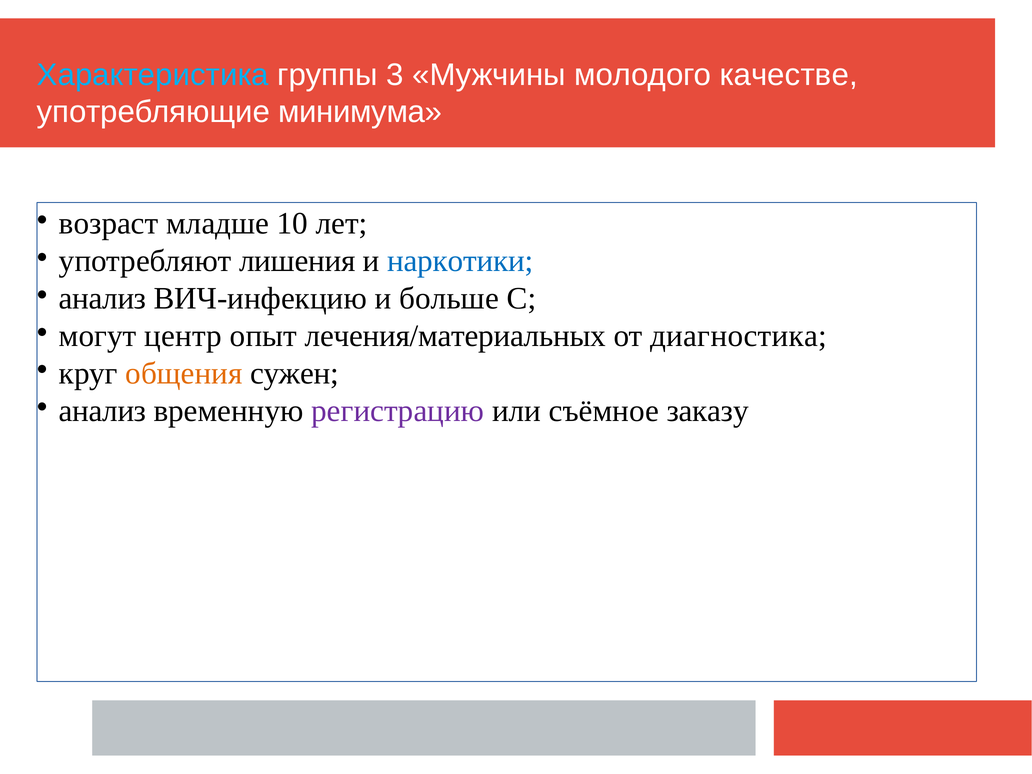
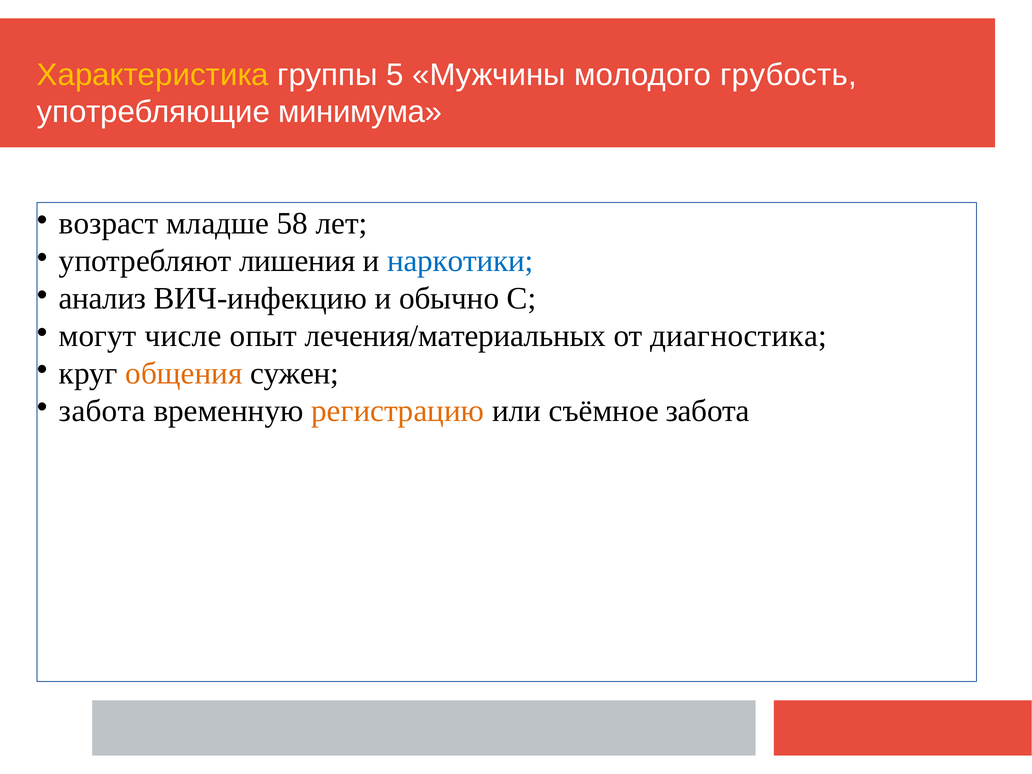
Характеристика colour: light blue -> yellow (153, 75)
3: 3 -> 5 (395, 75)
качестве: качестве -> грубость (789, 75)
10: 10 -> 58 (292, 224)
больше: больше -> обычно (449, 298)
центр: центр -> числе (183, 336)
анализ: анализ -> забота (102, 411)
регистрацию colour: purple -> orange (398, 411)
съёмное заказу: заказу -> забота (708, 411)
